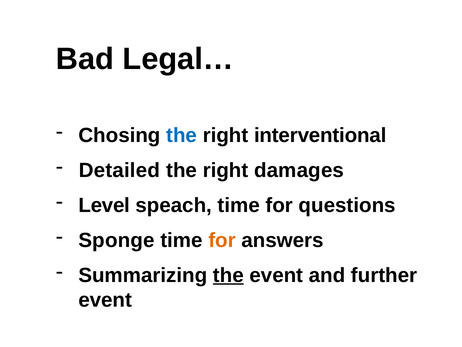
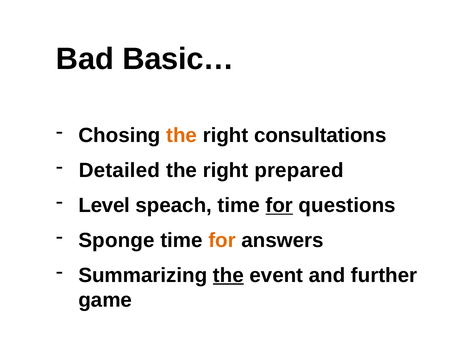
Legal…: Legal… -> Basic… (178, 59)
the colour: blue -> orange (182, 135)
interventional: interventional -> consultations (320, 135)
damages: damages -> prepared (299, 170)
for underline: none -> present (279, 205)
event: event -> game (105, 299)
